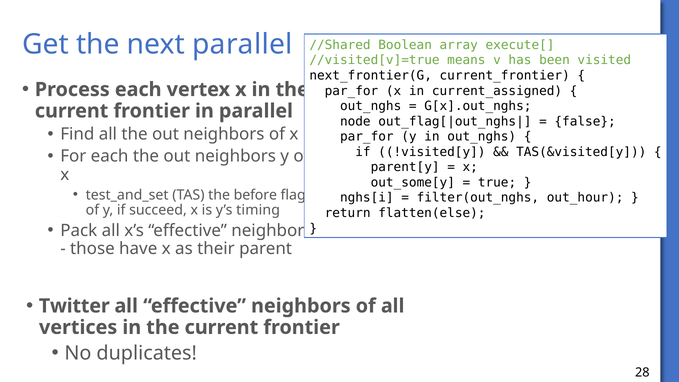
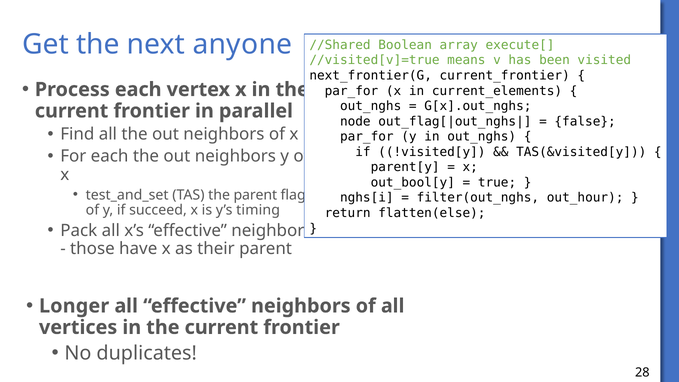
next parallel: parallel -> anyone (242, 44)
current_assigned: current_assigned -> current_elements (497, 91)
out_some[y: out_some[y -> out_bool[y (413, 182)
the before: before -> parent (255, 195)
Twitter: Twitter -> Longer (74, 306)
